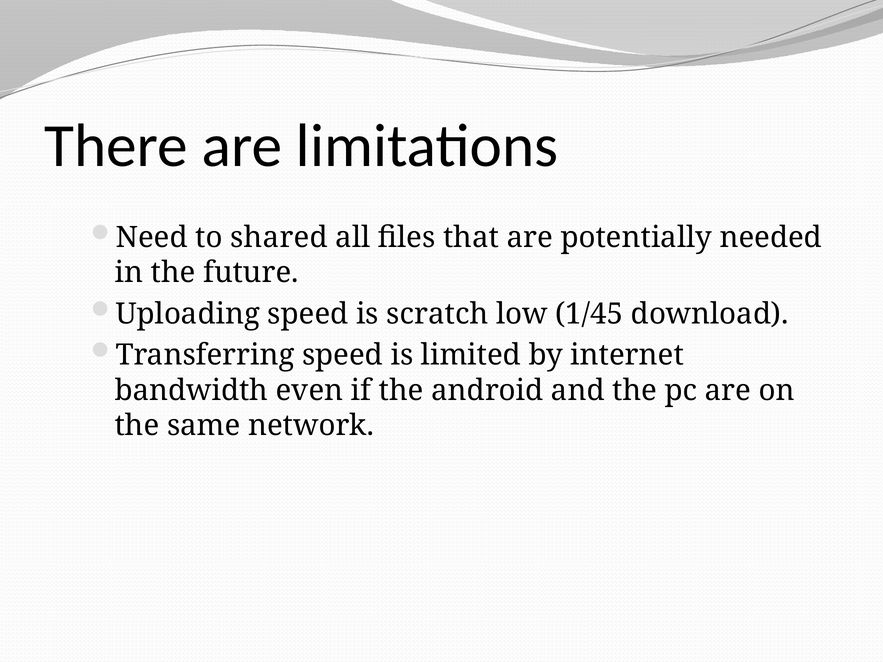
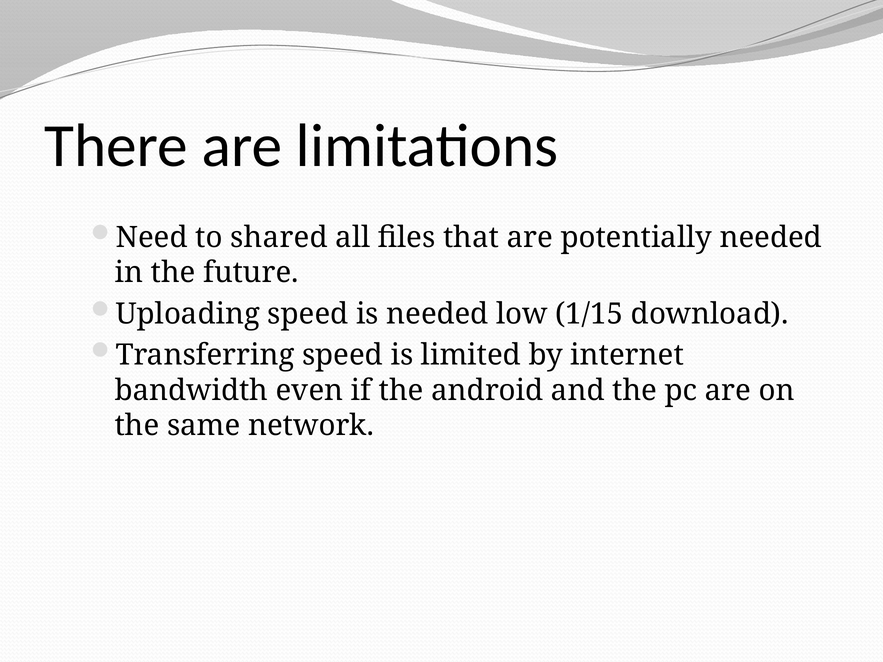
is scratch: scratch -> needed (437, 314)
1/45: 1/45 -> 1/15 (589, 314)
